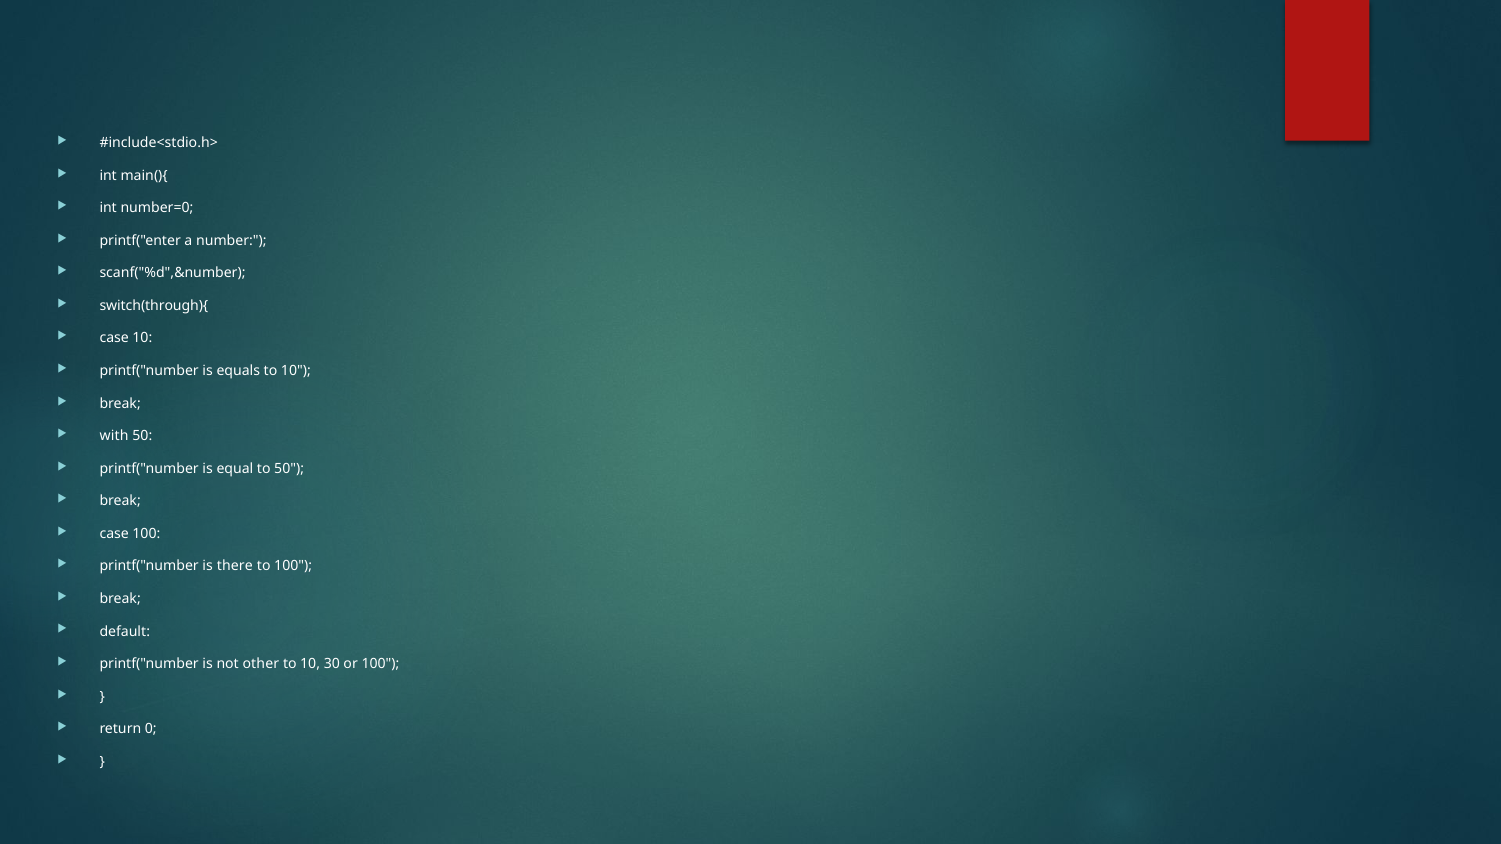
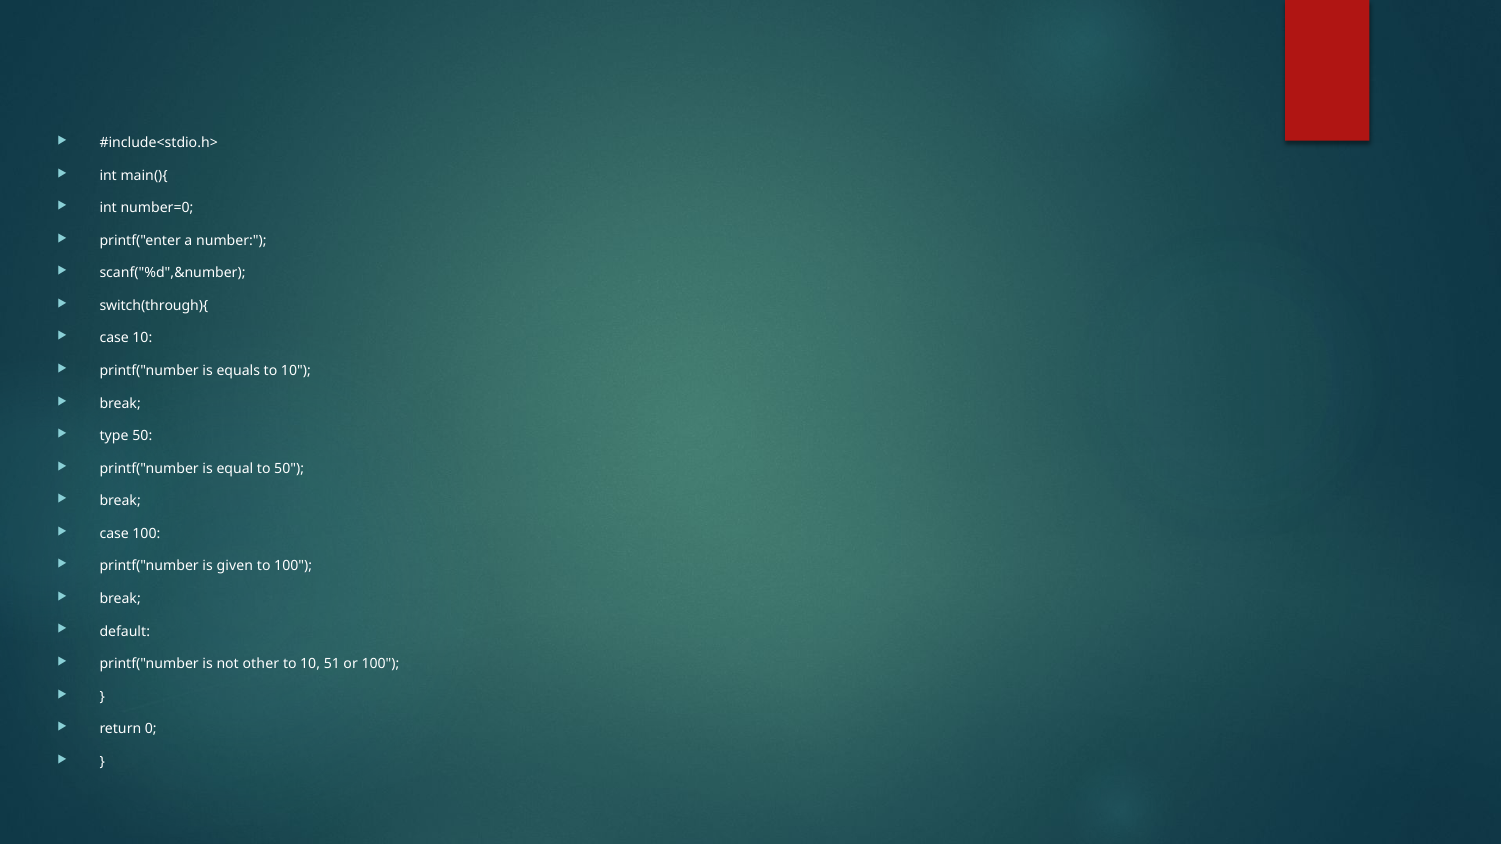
with: with -> type (114, 436)
there: there -> given (235, 566)
30: 30 -> 51 (332, 664)
